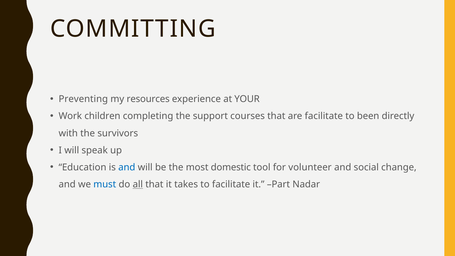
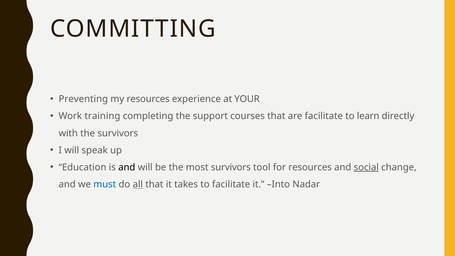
children: children -> training (102, 116)
been: been -> learn (368, 116)
and colour: blue -> black (127, 167)
most domestic: domestic -> survivors (231, 167)
for volunteer: volunteer -> resources (310, 167)
social underline: none -> present (366, 167)
Part: Part -> Into (278, 184)
